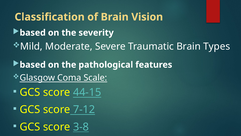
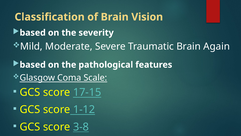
Types: Types -> Again (217, 46)
44-15: 44-15 -> 17-15 (87, 92)
7-12: 7-12 -> 1-12 (84, 109)
